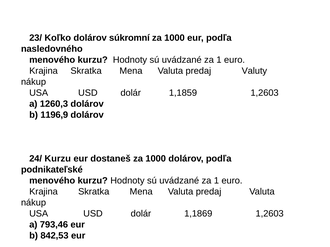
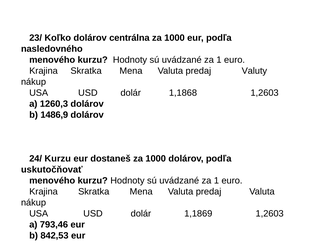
súkromní: súkromní -> centrálna (129, 38)
1,1859: 1,1859 -> 1,1868 (183, 93)
1196,9: 1196,9 -> 1486,9 (54, 115)
podnikateľské: podnikateľské -> uskutočňovať (52, 170)
